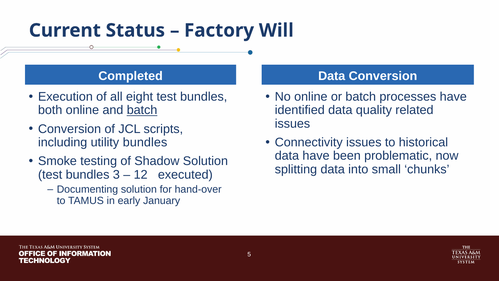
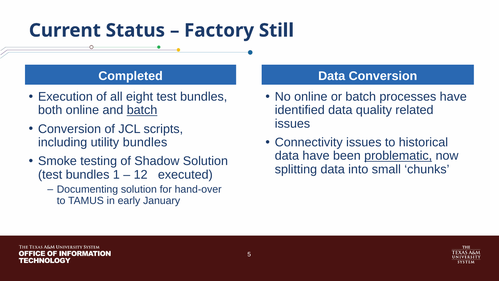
Will: Will -> Still (276, 30)
problematic underline: none -> present (398, 156)
3: 3 -> 1 (116, 174)
